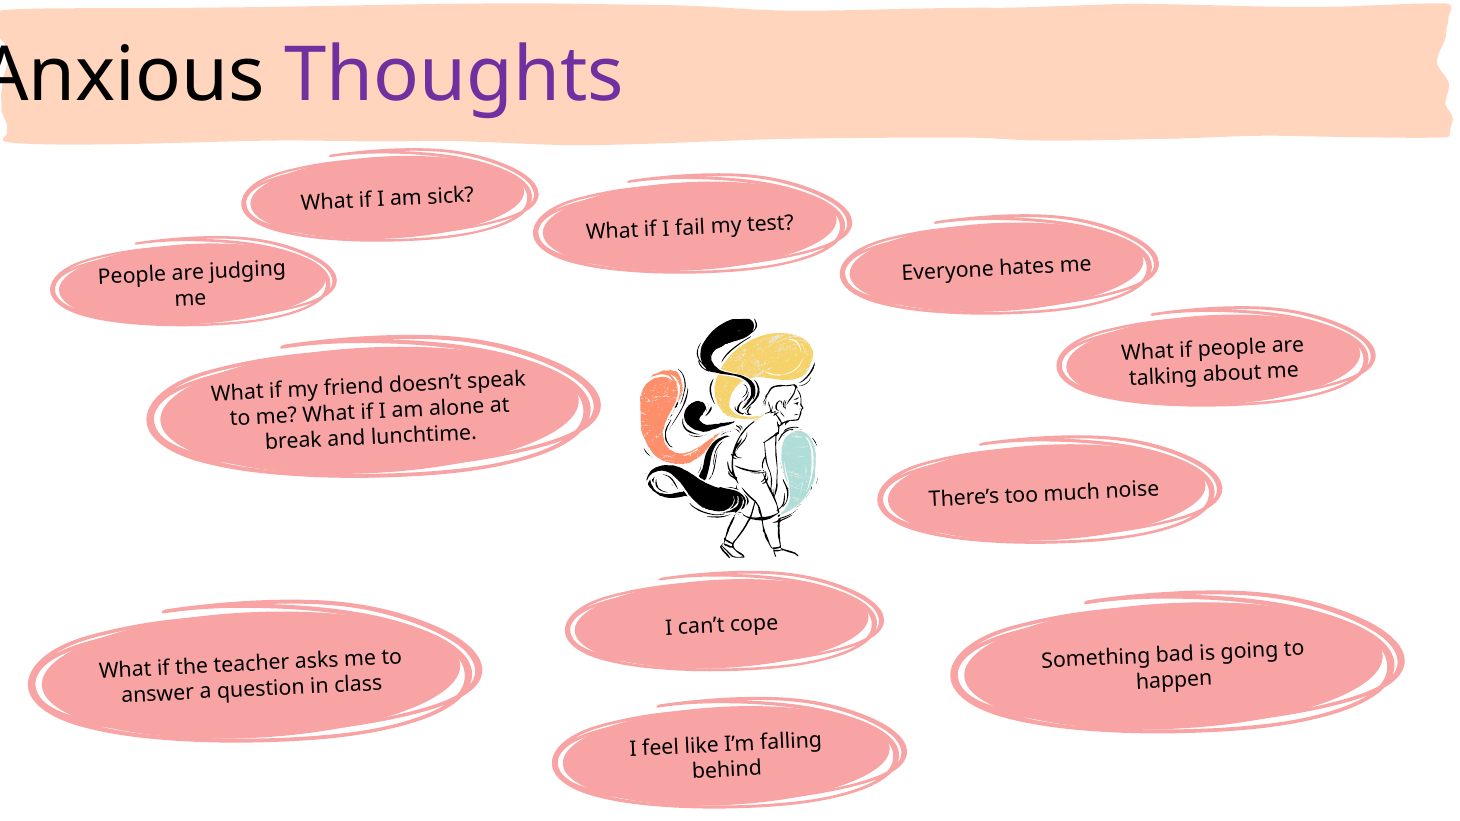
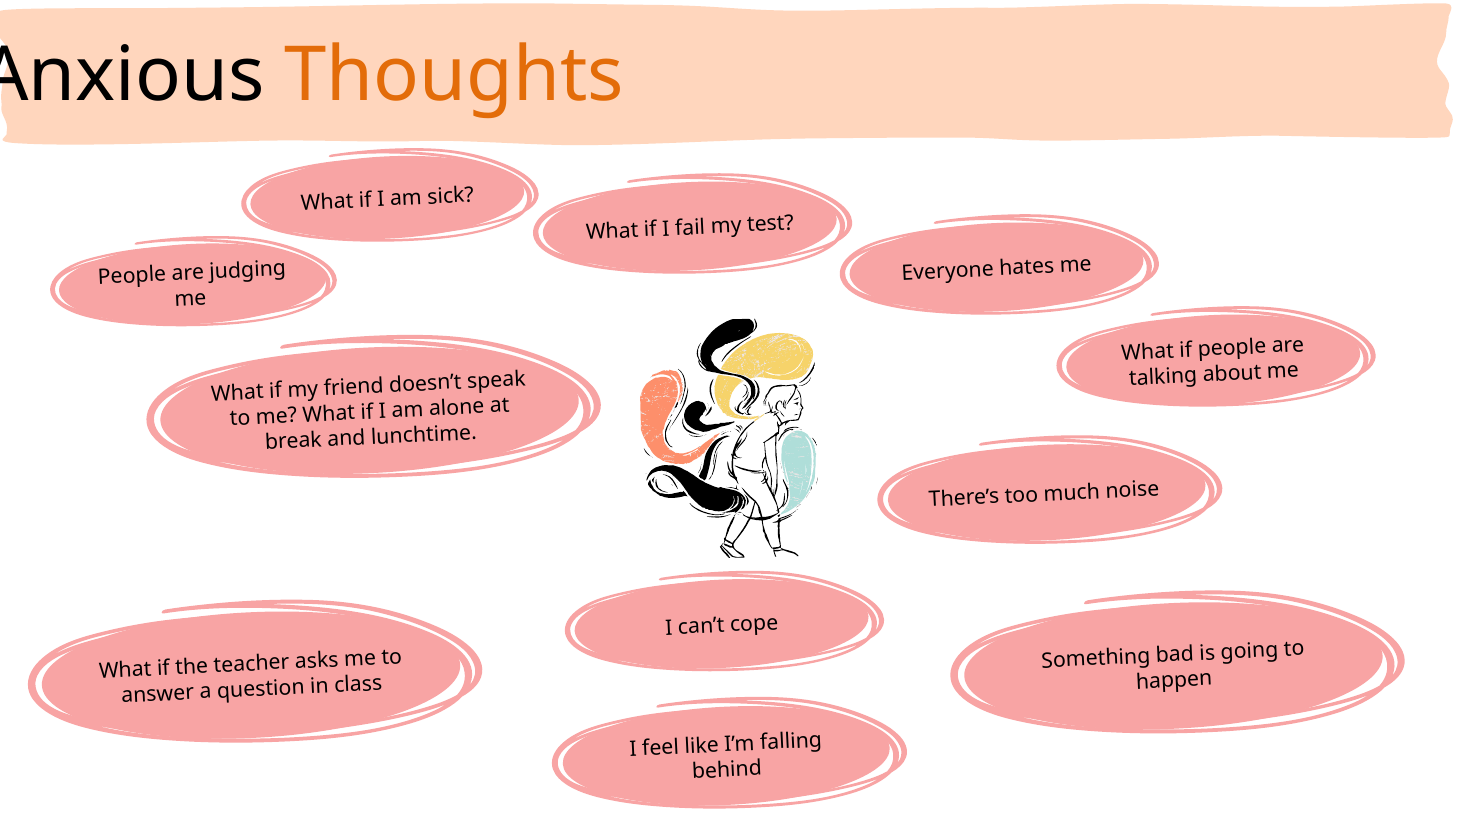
Thoughts colour: purple -> orange (454, 75)
